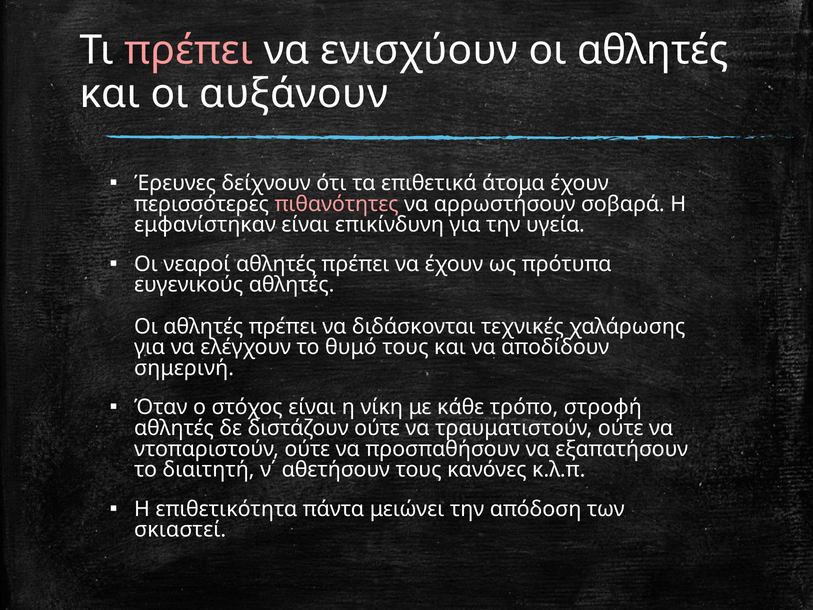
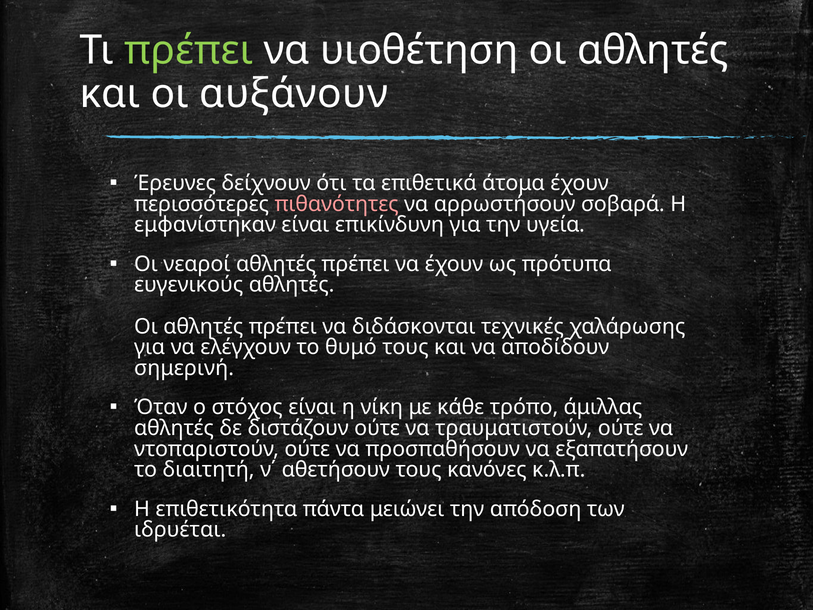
πρέπει colour: pink -> light green (189, 50)
ενισχύουν: ενισχύουν -> υιοθέτηση (419, 50)
στροφή: στροφή -> άμιλλας (603, 407)
σκιαστεί: σκιαστεί -> ιδρυέται (180, 530)
